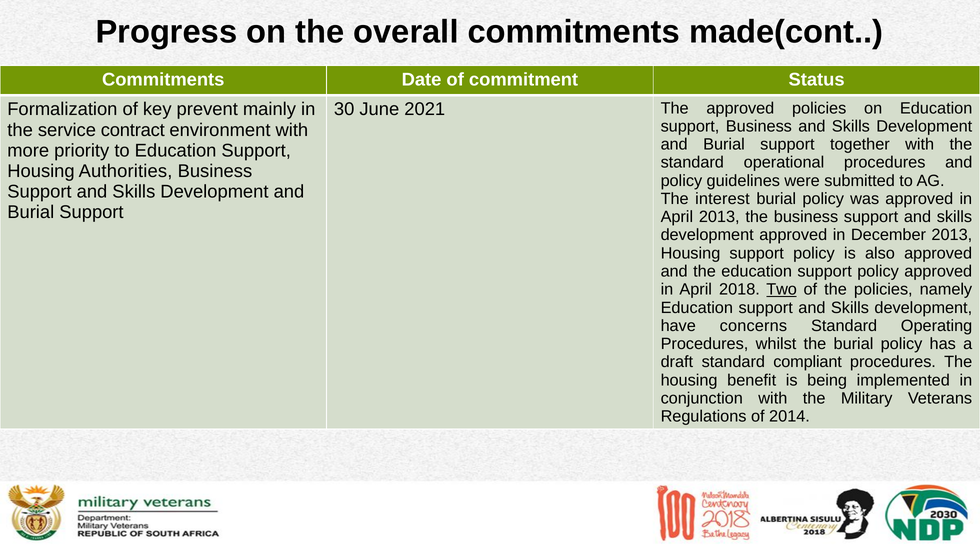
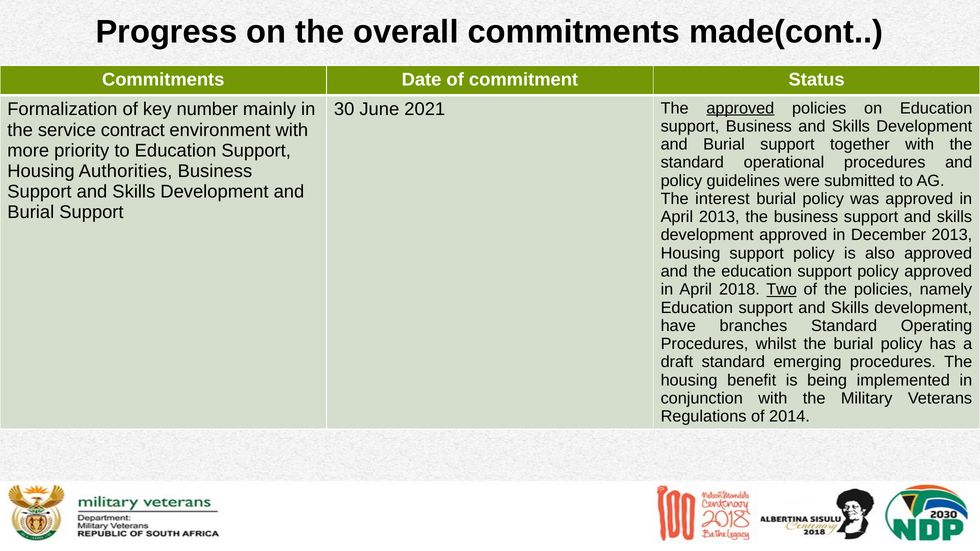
prevent: prevent -> number (207, 109)
approved underline: none -> present (740, 108)
concerns: concerns -> branches (753, 326)
compliant: compliant -> emerging (807, 362)
